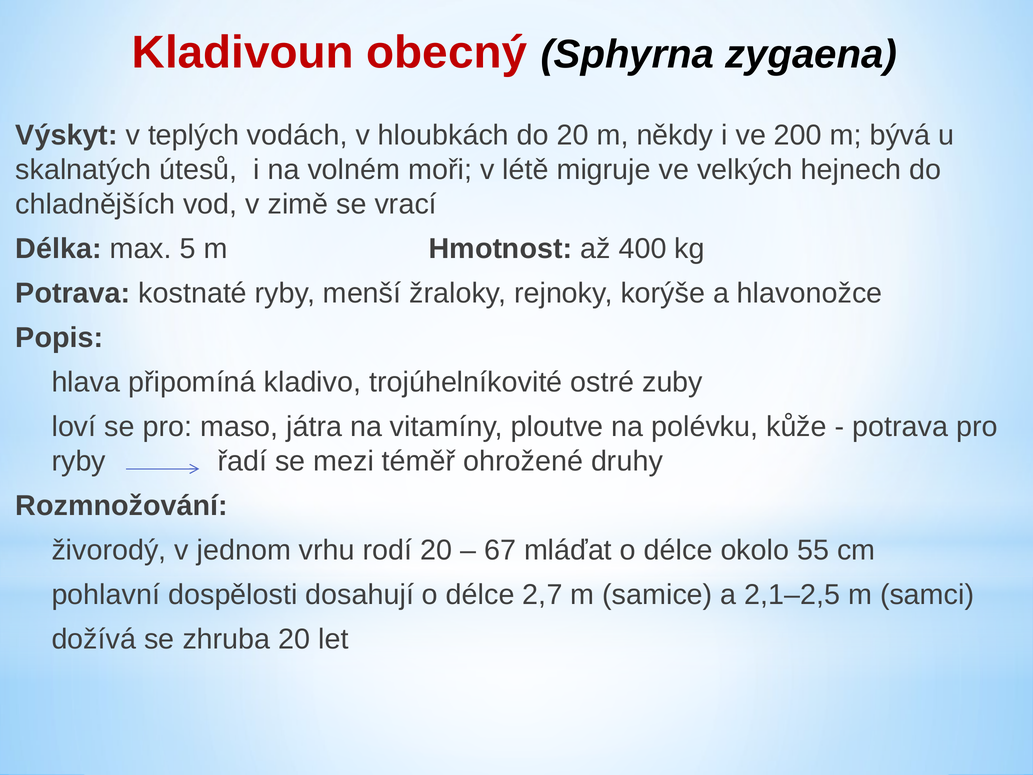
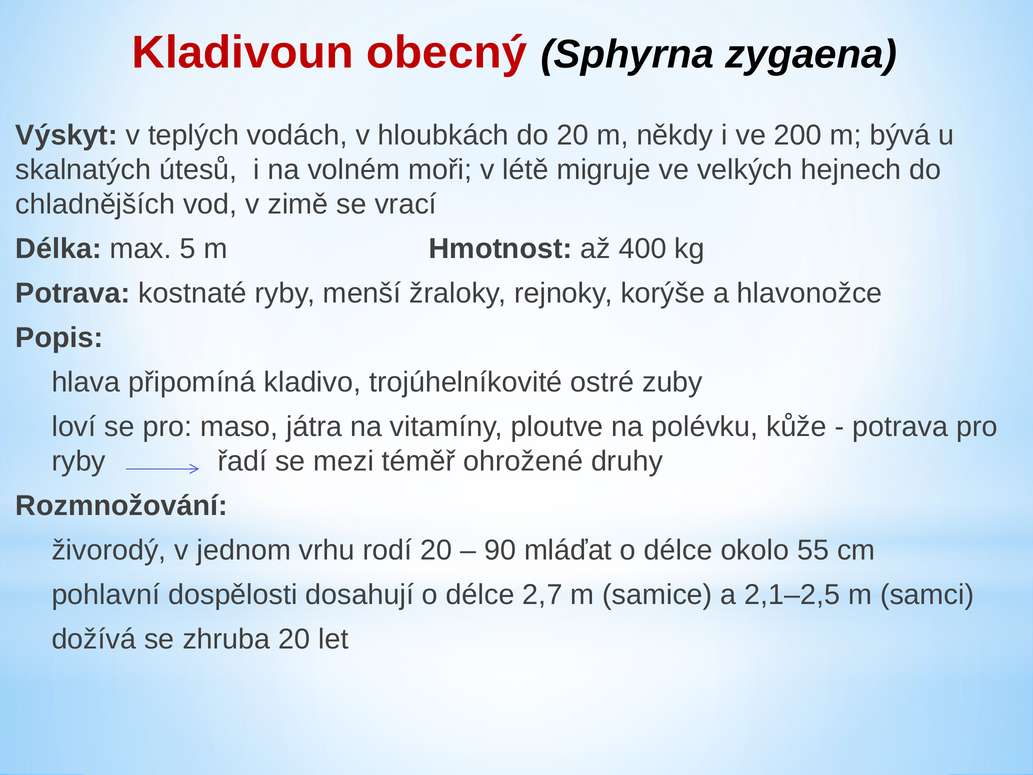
67: 67 -> 90 (500, 550)
